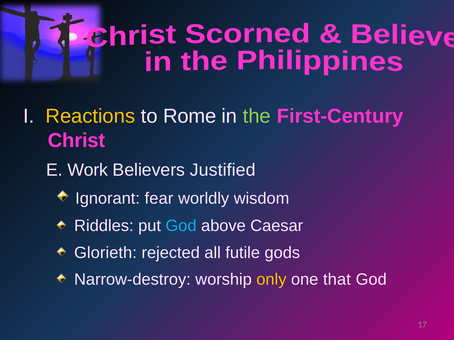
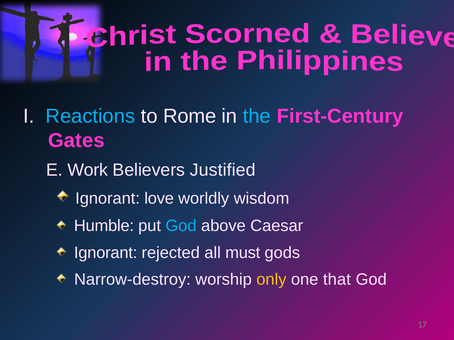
Reactions colour: yellow -> light blue (90, 116)
the colour: light green -> light blue (257, 116)
Christ: Christ -> Gates (76, 141)
fear: fear -> love (159, 199)
Riddles: Riddles -> Humble (104, 226)
Glorieth: Glorieth -> Ignorant (106, 253)
futile: futile -> must (243, 253)
